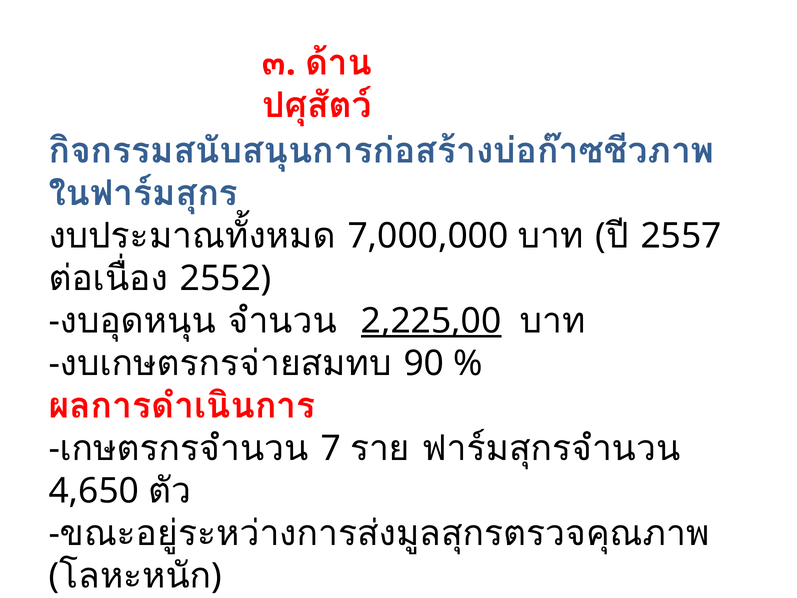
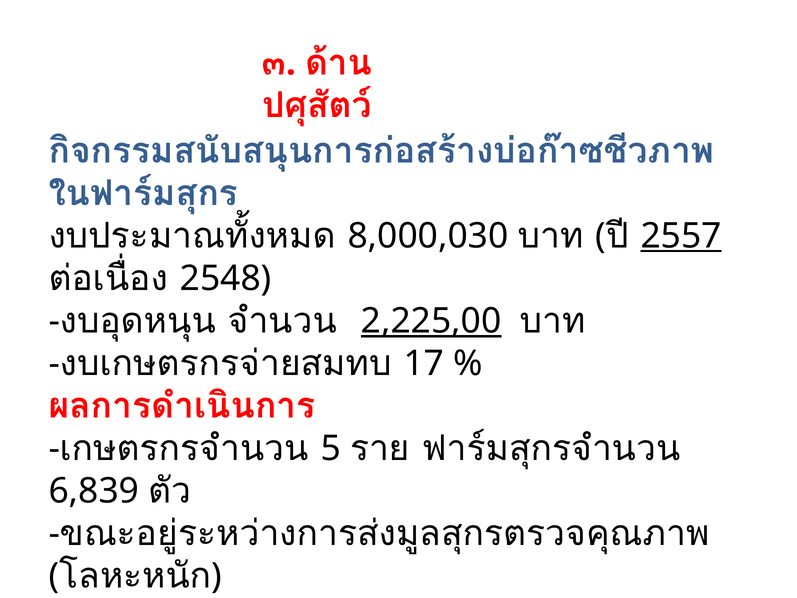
7,000,000: 7,000,000 -> 8,000,030 (428, 236)
2557 underline: none -> present (681, 236)
2552: 2552 -> 2548 (226, 278)
90: 90 -> 17 (424, 363)
7: 7 -> 5 (331, 448)
4,650: 4,650 -> 6,839 (94, 491)
